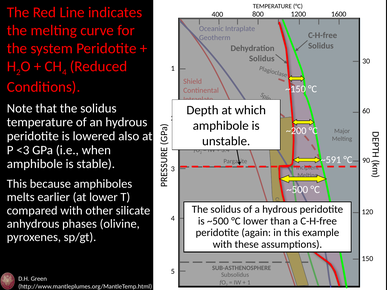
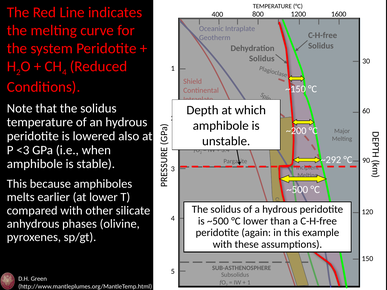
~591: ~591 -> ~292 (331, 160)
